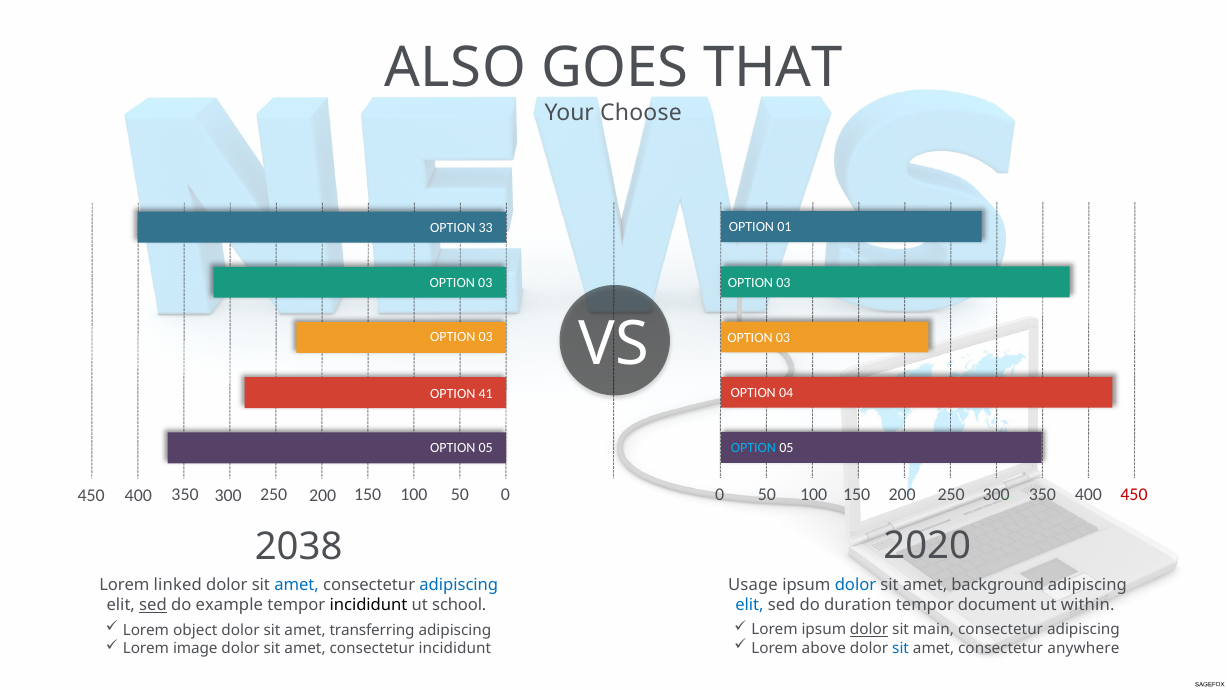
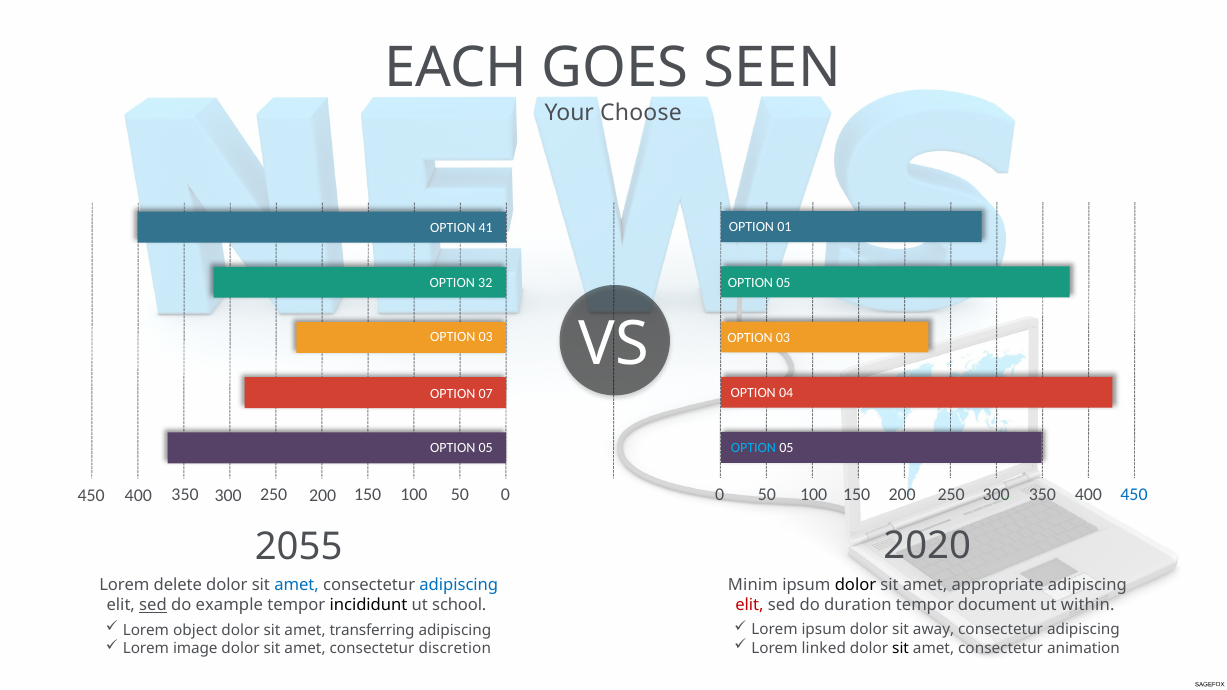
ALSO: ALSO -> EACH (456, 68)
THAT: THAT -> SEEN (772, 68)
33: 33 -> 41 (486, 227)
03: 03 -> 32 (485, 283)
03: 03 -> 05 (783, 283)
41: 41 -> 07 (486, 394)
450 colour: red -> blue (1134, 495)
2038: 2038 -> 2055 (299, 547)
Usage: Usage -> Minim (753, 585)
dolor colour: blue -> black (855, 585)
background: background -> appropriate (998, 585)
linked: linked -> delete (178, 585)
elit colour: blue -> red (749, 605)
dolor underline: present -> none (869, 630)
main: main -> away (934, 630)
above: above -> linked (824, 648)
sit colour: blue -> black (901, 648)
anywhere: anywhere -> animation (1084, 648)
consectetur incididunt: incididunt -> discretion (455, 649)
